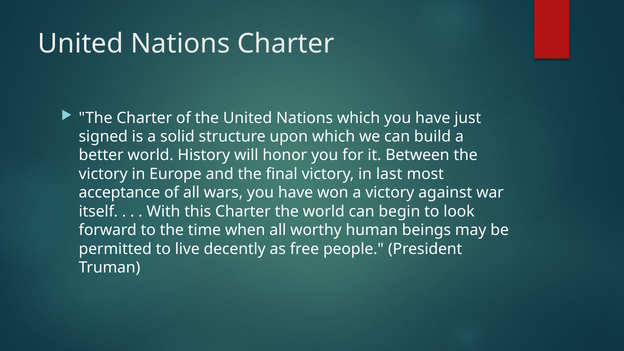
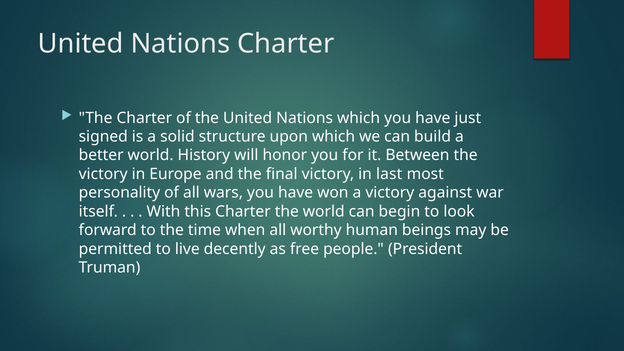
acceptance: acceptance -> personality (119, 193)
